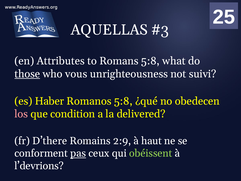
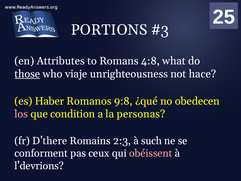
AQUELLAS: AQUELLAS -> PORTIONS (109, 30)
Romans 5:8: 5:8 -> 4:8 (150, 61)
vous: vous -> viaje (76, 74)
suivi: suivi -> hace (202, 74)
Romanos 5:8: 5:8 -> 9:8 (123, 101)
delivered: delivered -> personas (141, 114)
2:9: 2:9 -> 2:3 (122, 141)
haut: haut -> such (152, 141)
pas underline: present -> none (78, 153)
obéissent colour: light green -> pink (151, 153)
